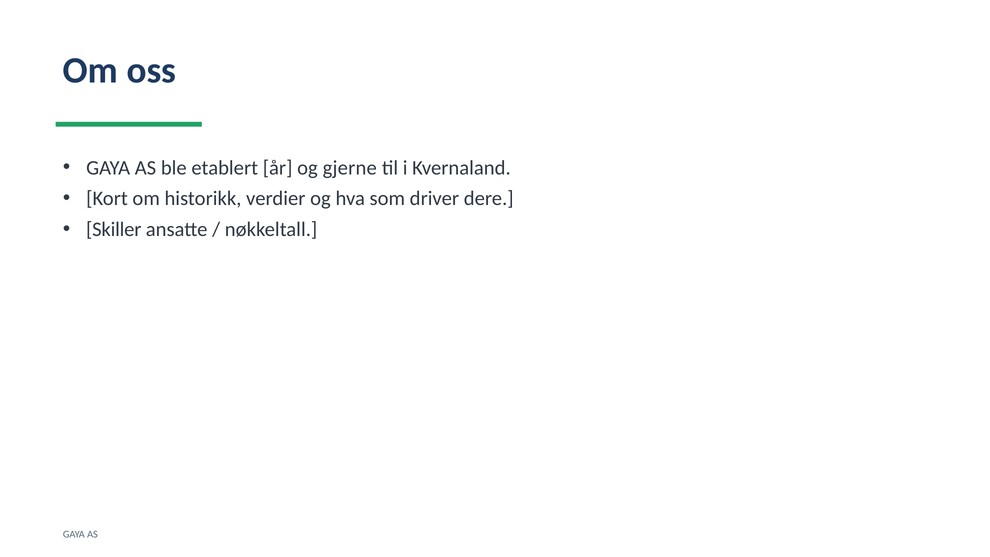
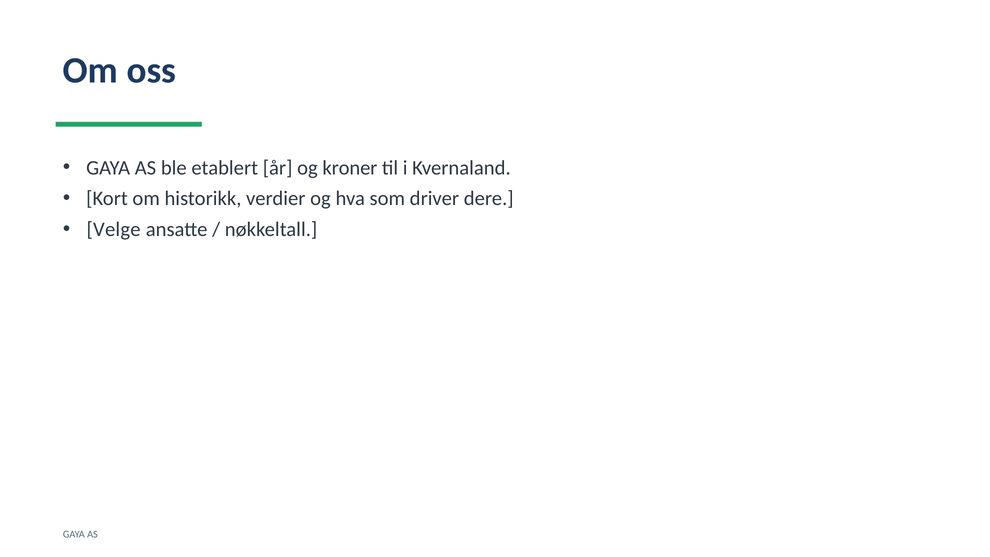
gjerne: gjerne -> kroner (350, 168)
Skiller: Skiller -> Velge (114, 230)
